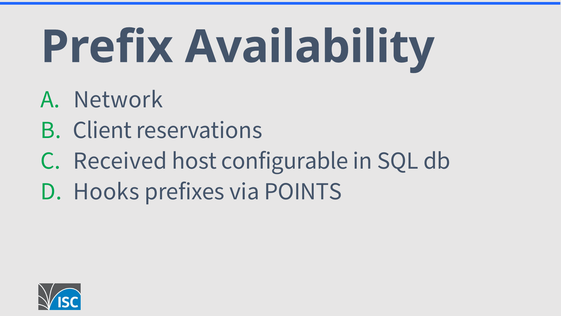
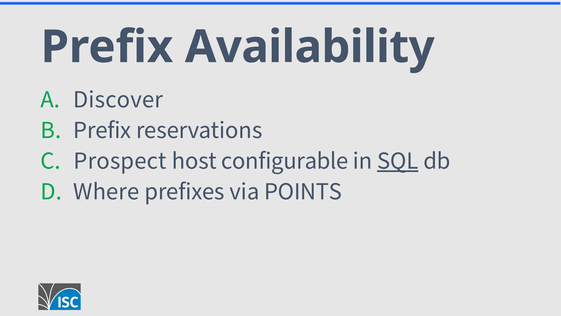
Network: Network -> Discover (118, 99)
Client: Client -> Prefix (102, 130)
Received: Received -> Prospect (120, 160)
SQL underline: none -> present (398, 160)
Hooks: Hooks -> Where (106, 191)
